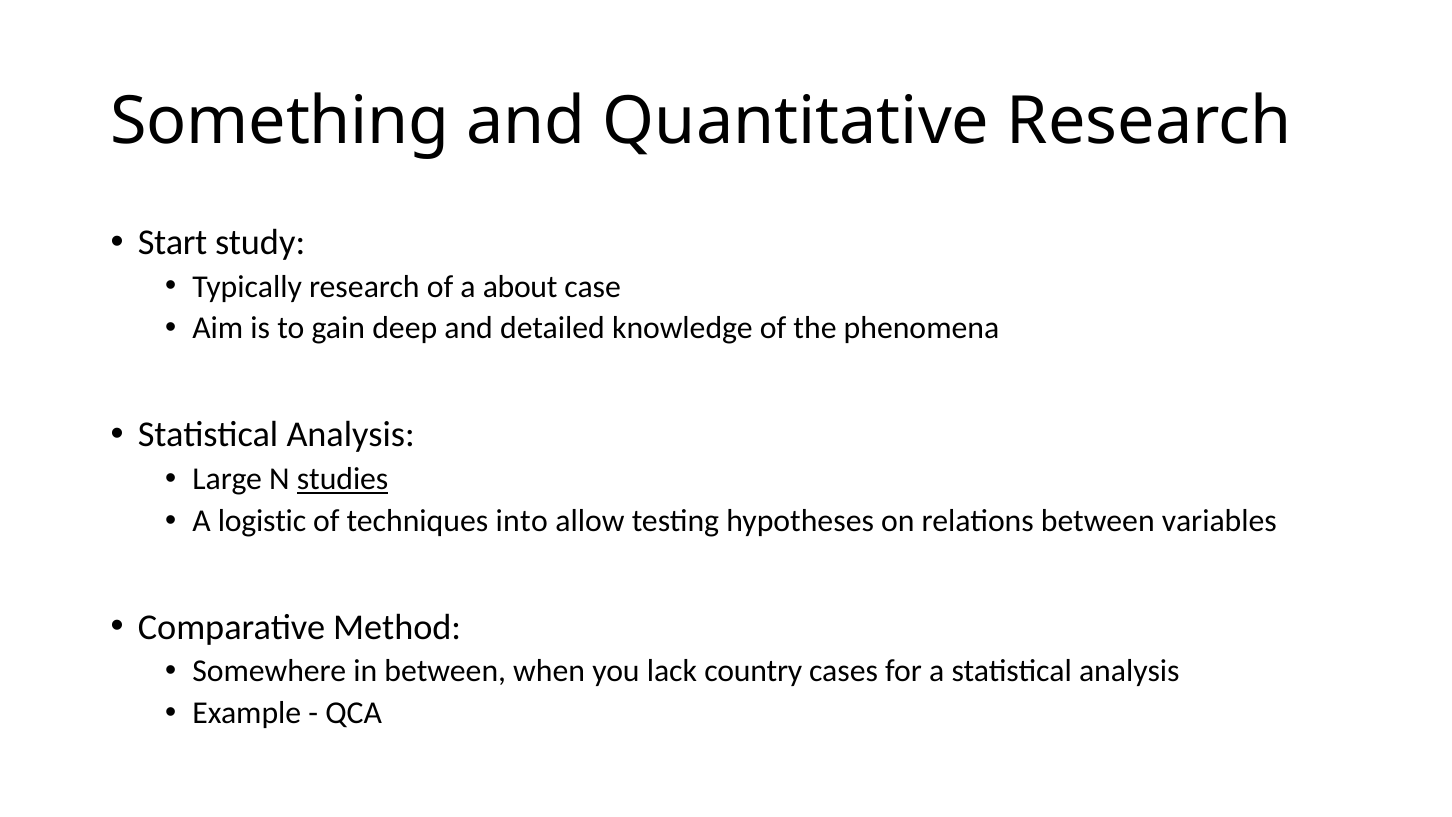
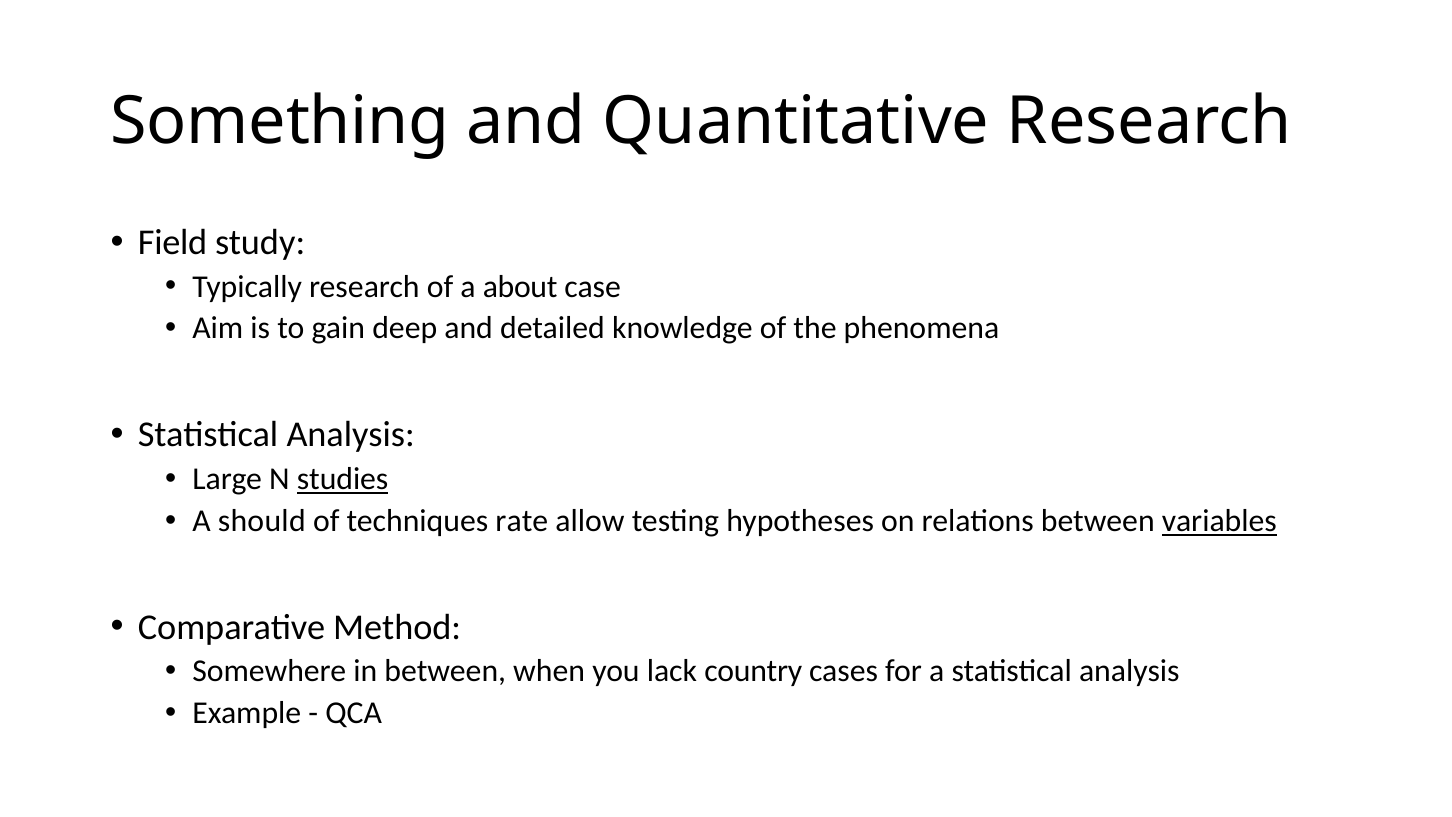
Start: Start -> Field (173, 242)
logistic: logistic -> should (262, 521)
into: into -> rate (522, 521)
variables underline: none -> present (1219, 521)
